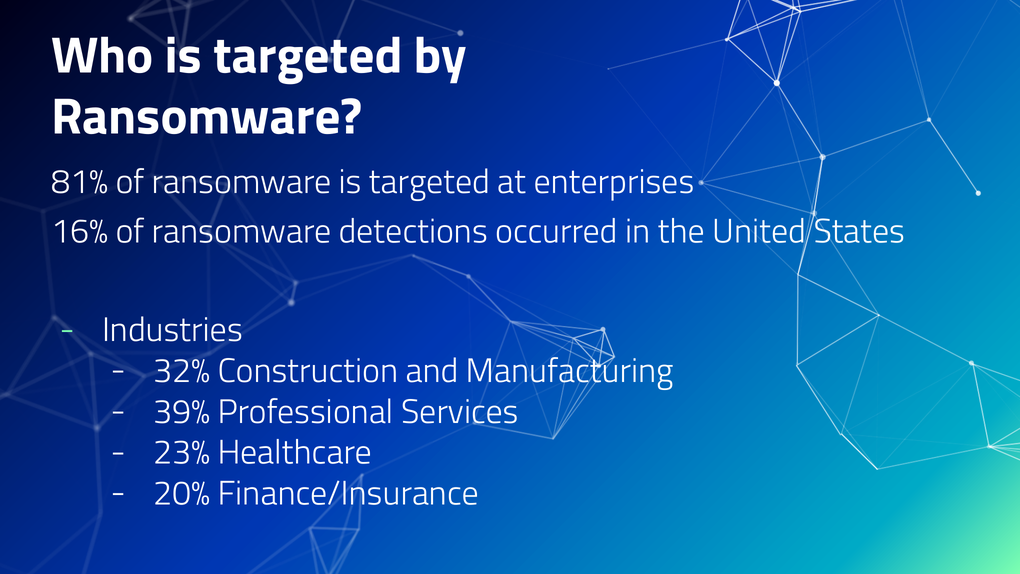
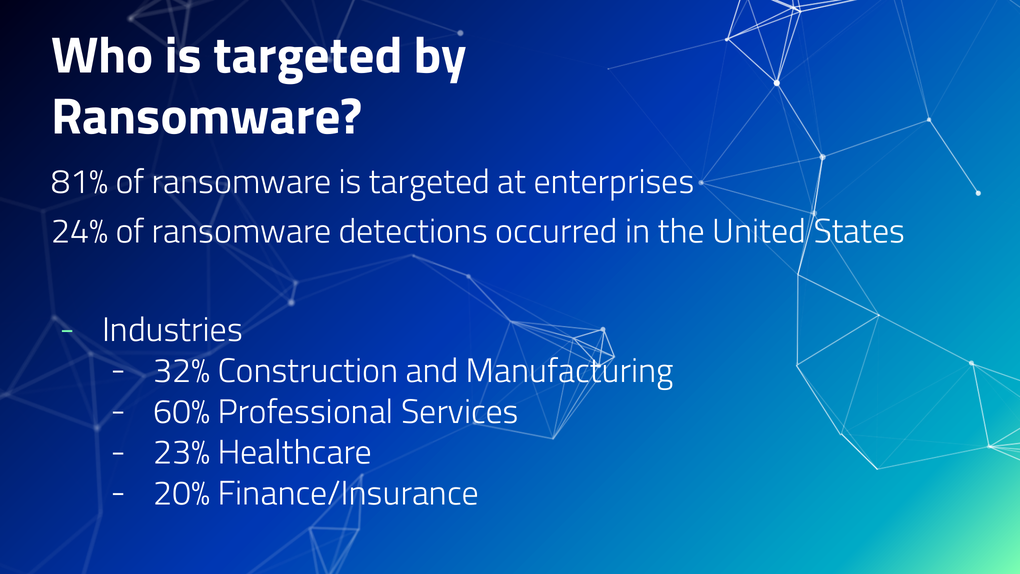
16%: 16% -> 24% (80, 231)
39%: 39% -> 60% (182, 412)
